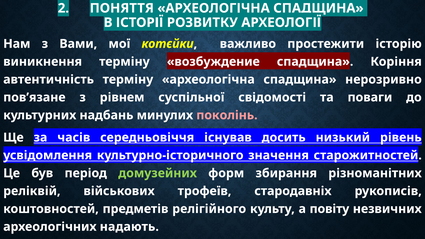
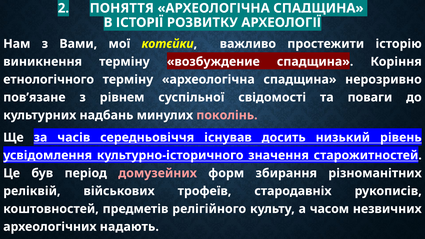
автентичність: автентичність -> етнологічного (49, 79)
домузейних colour: light green -> pink (158, 173)
повіту: повіту -> часом (329, 209)
